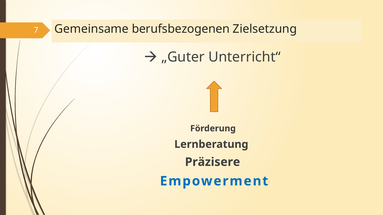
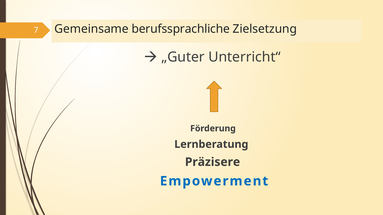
berufsbezogenen: berufsbezogenen -> berufssprachliche (181, 29)
